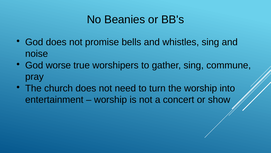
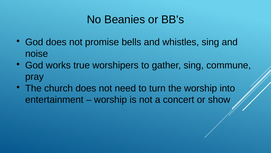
worse: worse -> works (58, 65)
